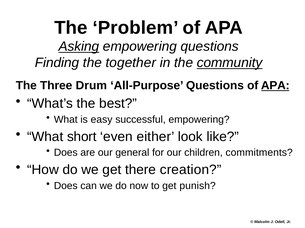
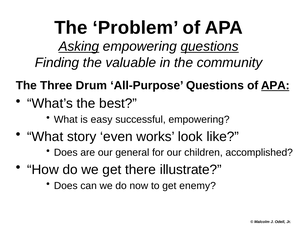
questions underline: none -> present (210, 47)
together: together -> valuable (131, 63)
community underline: present -> none (230, 63)
short: short -> story (82, 137)
either: either -> works (156, 137)
commitments: commitments -> accomplished (259, 153)
creation: creation -> illustrate (191, 170)
punish: punish -> enemy (198, 186)
